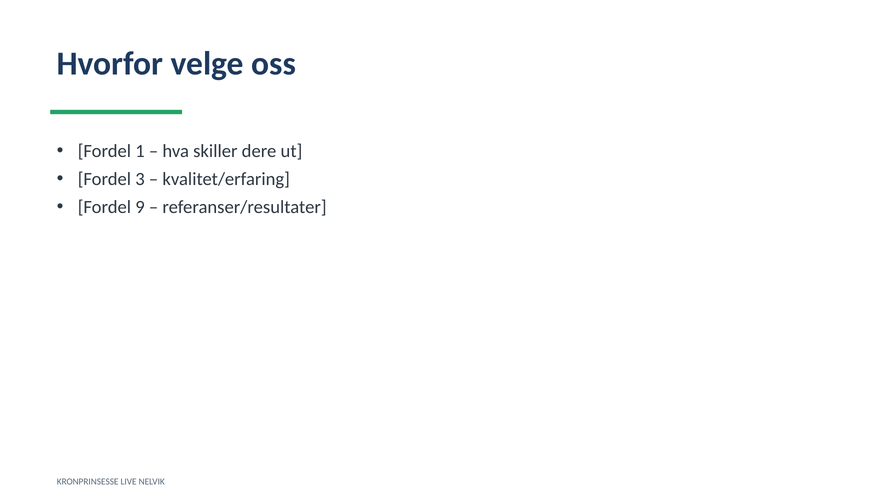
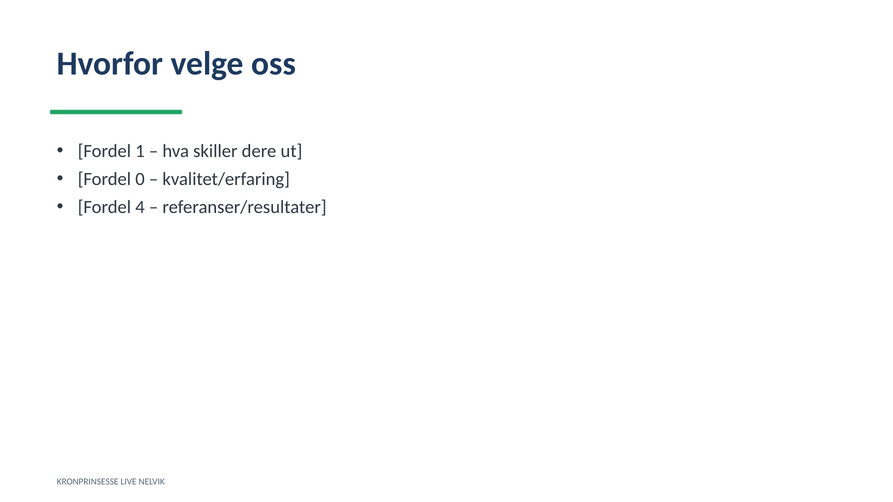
3: 3 -> 0 (140, 179)
9: 9 -> 4 (140, 207)
